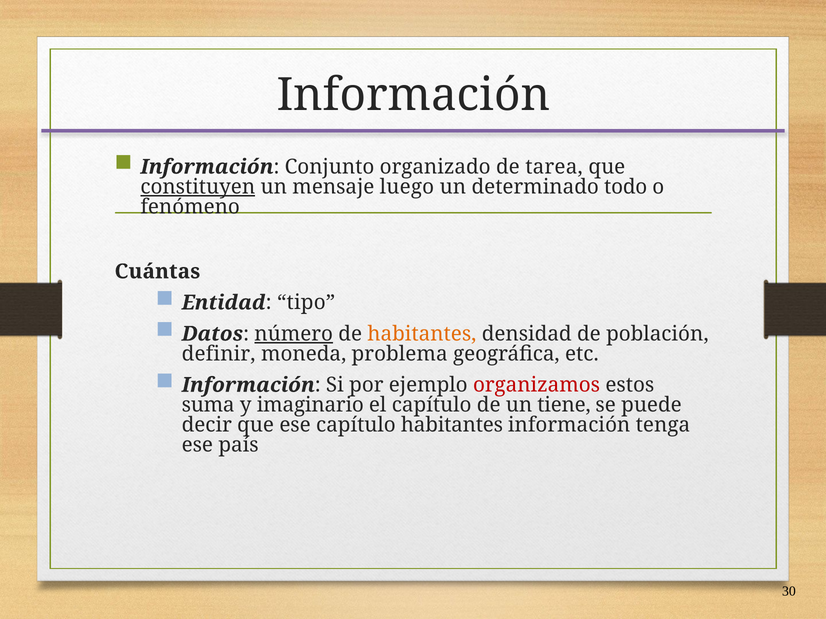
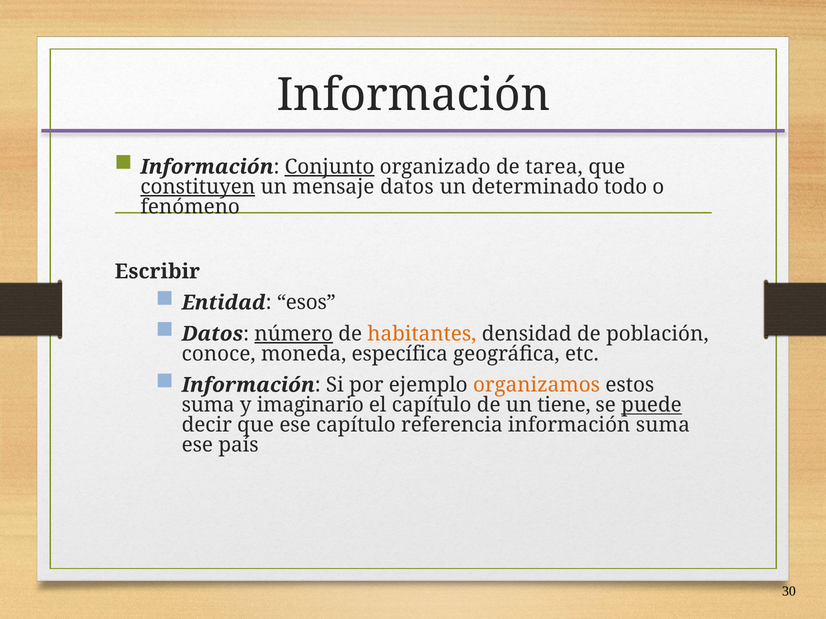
Conjunto underline: none -> present (330, 167)
mensaje luego: luego -> datos (407, 187)
Cuántas: Cuántas -> Escribir (157, 272)
tipo: tipo -> esos (306, 303)
definir: definir -> conoce (219, 354)
problema: problema -> específica (400, 354)
organizamos colour: red -> orange (537, 385)
puede underline: none -> present (651, 405)
capítulo habitantes: habitantes -> referencia (452, 425)
información tenga: tenga -> suma (663, 425)
